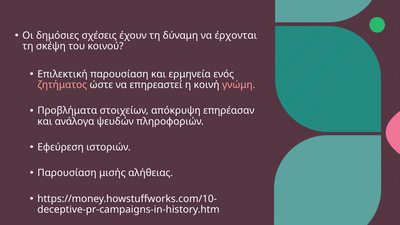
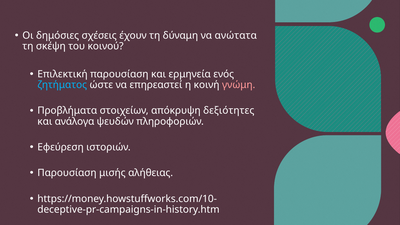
έρχονται: έρχονται -> ανώτατα (236, 36)
ζητήματος colour: pink -> light blue (62, 85)
επηρέασαν: επηρέασαν -> δεξιότητες (229, 111)
